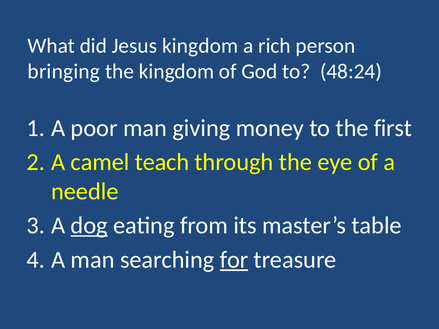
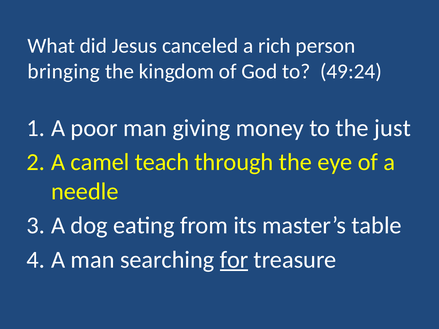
Jesus kingdom: kingdom -> canceled (200, 46)
48:24: 48:24 -> 49:24 (351, 71)
first: first -> just (393, 128)
dog underline: present -> none (89, 226)
